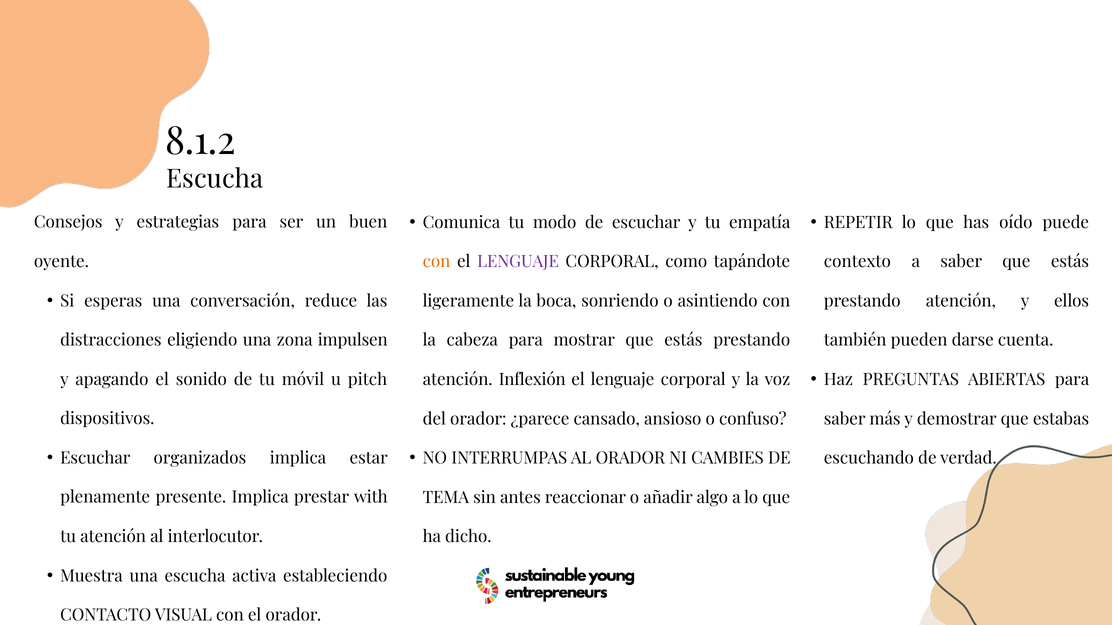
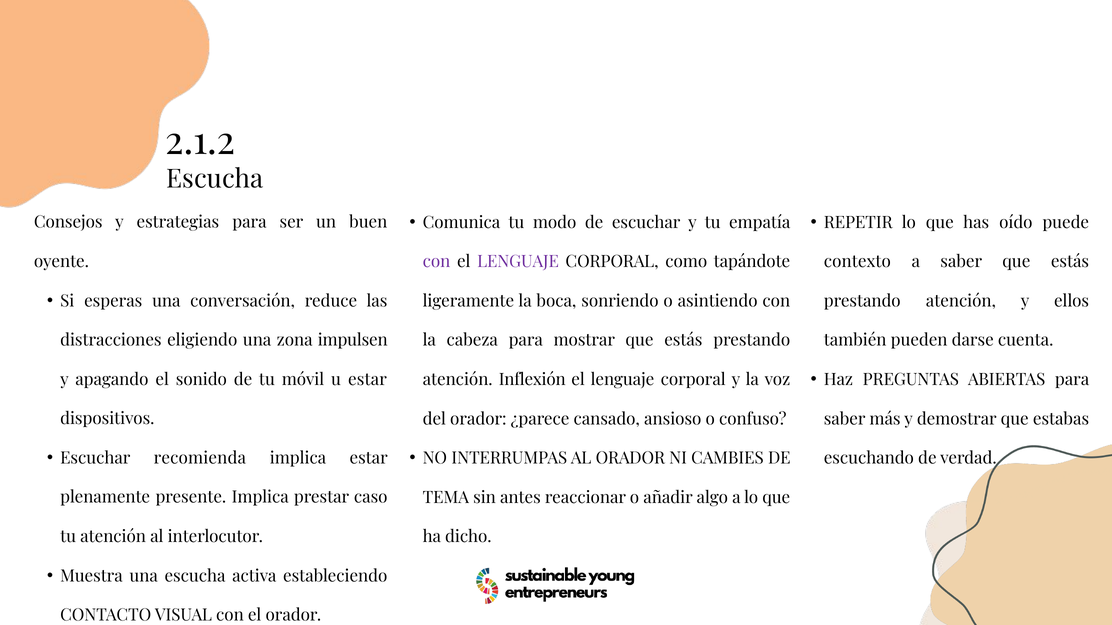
8.1.2: 8.1.2 -> 2.1.2 (200, 141)
con colour: orange -> purple (437, 262)
u pitch: pitch -> estar (367, 380)
organizados: organizados -> recomienda (200, 458)
with: with -> caso (371, 498)
